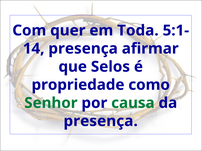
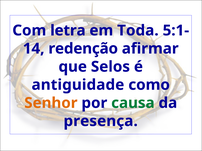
quer: quer -> letra (68, 31)
presença: presença -> redenção (83, 49)
propriedade: propriedade -> antiguidade (78, 85)
Senhor colour: green -> orange (51, 103)
